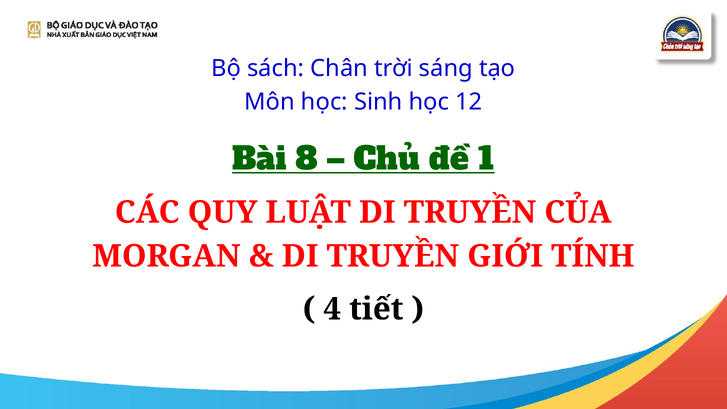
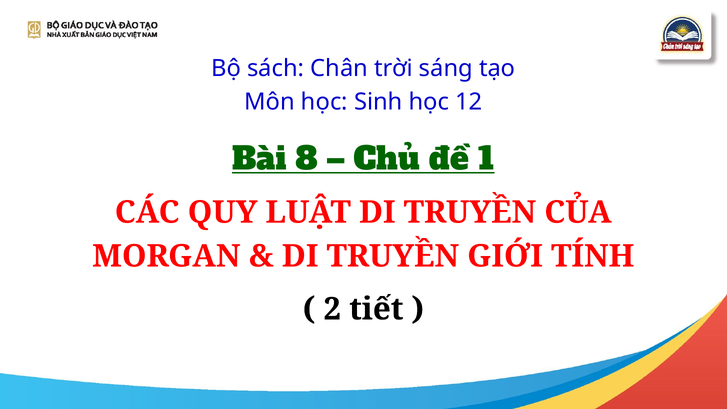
4: 4 -> 2 (332, 309)
